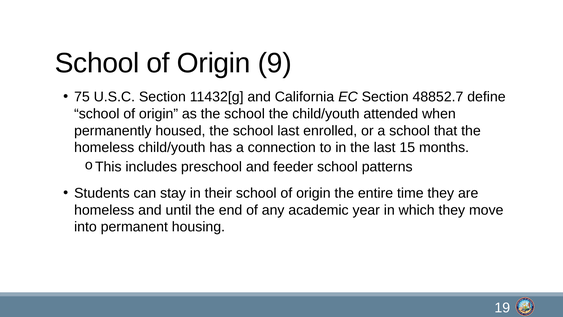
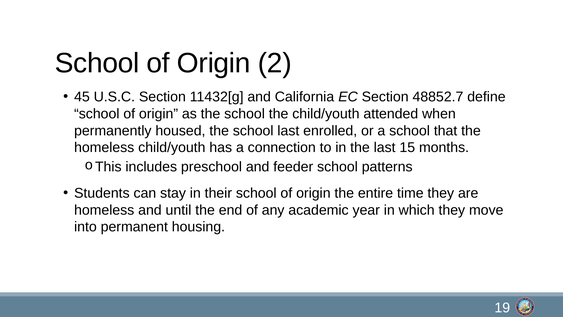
9: 9 -> 2 (275, 63)
75: 75 -> 45 (82, 97)
